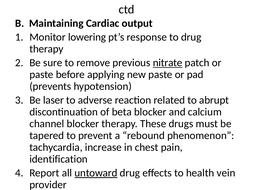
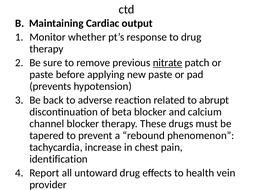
lowering: lowering -> whether (87, 37)
laser: laser -> back (53, 100)
untoward underline: present -> none (96, 173)
